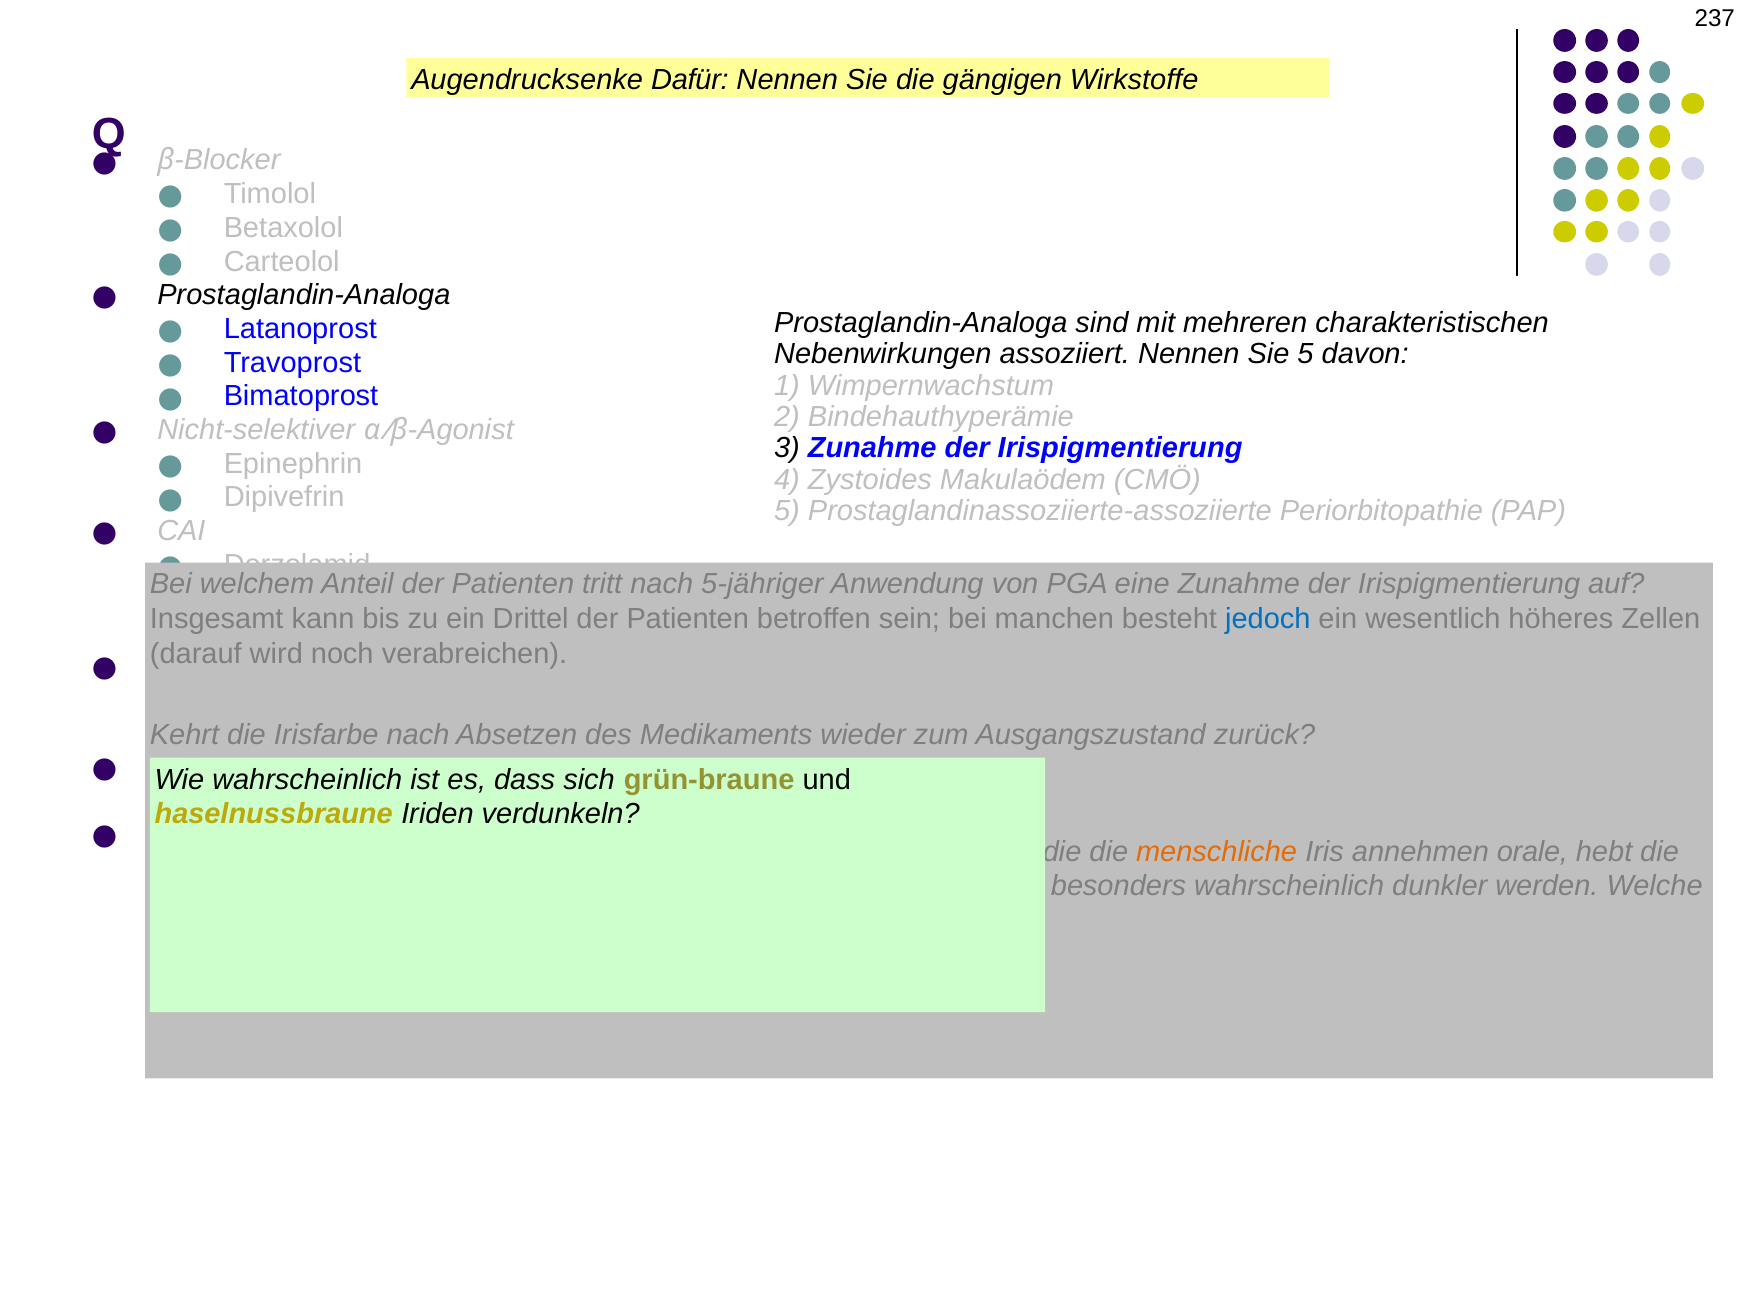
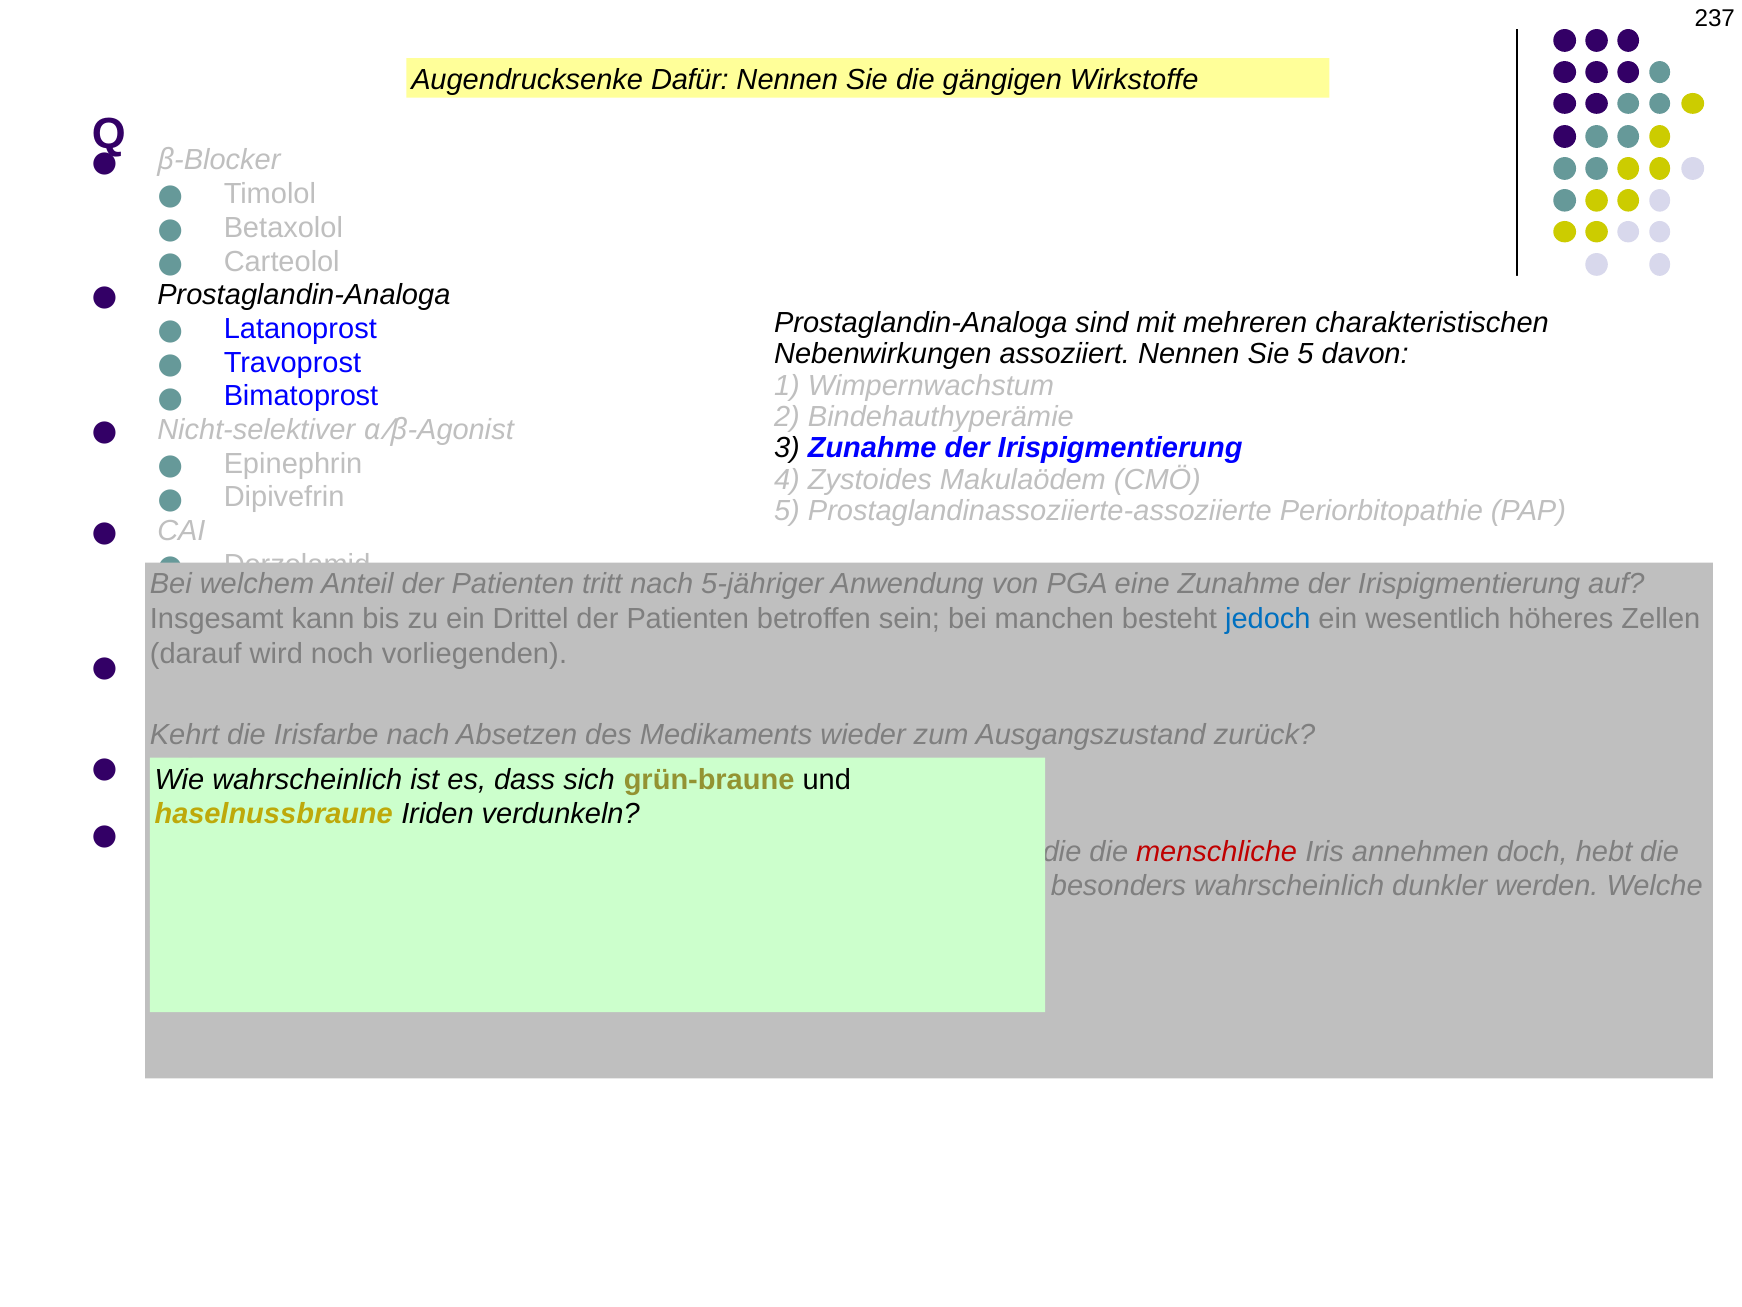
verabreichen: verabreichen -> vorliegenden (474, 654)
menschliche colour: orange -> red (1217, 851)
orale: orale -> doch (1532, 851)
